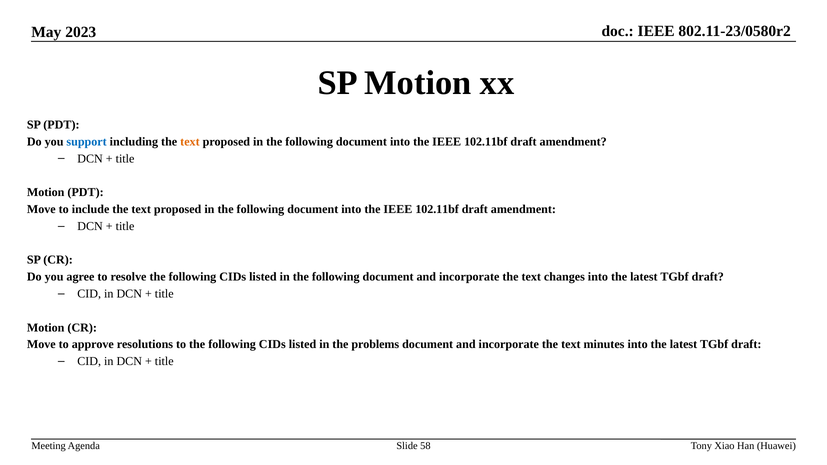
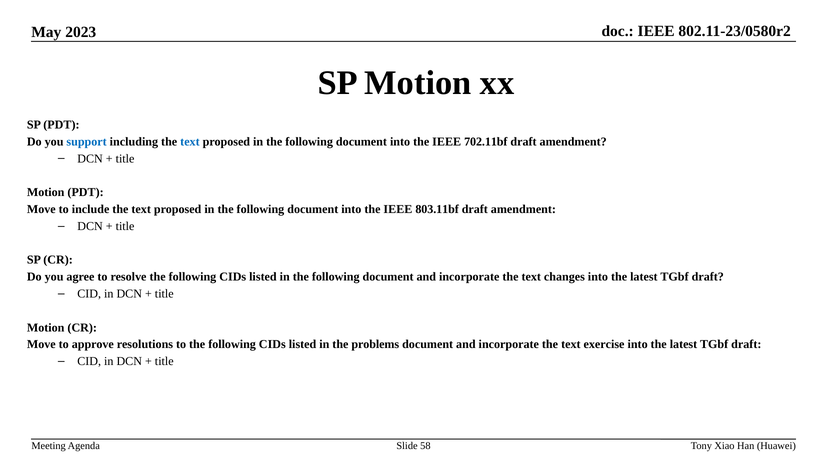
text colour: orange -> blue (190, 142)
102.11bf: 102.11bf -> 702.11bf (486, 142)
102.11bf: 102.11bf -> 803.11bf (437, 209)
minutes: minutes -> exercise (604, 345)
